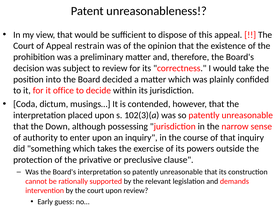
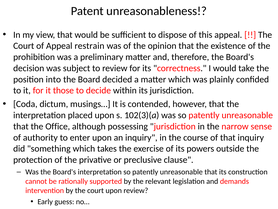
office: office -> those (63, 90)
Down: Down -> Office (58, 126)
